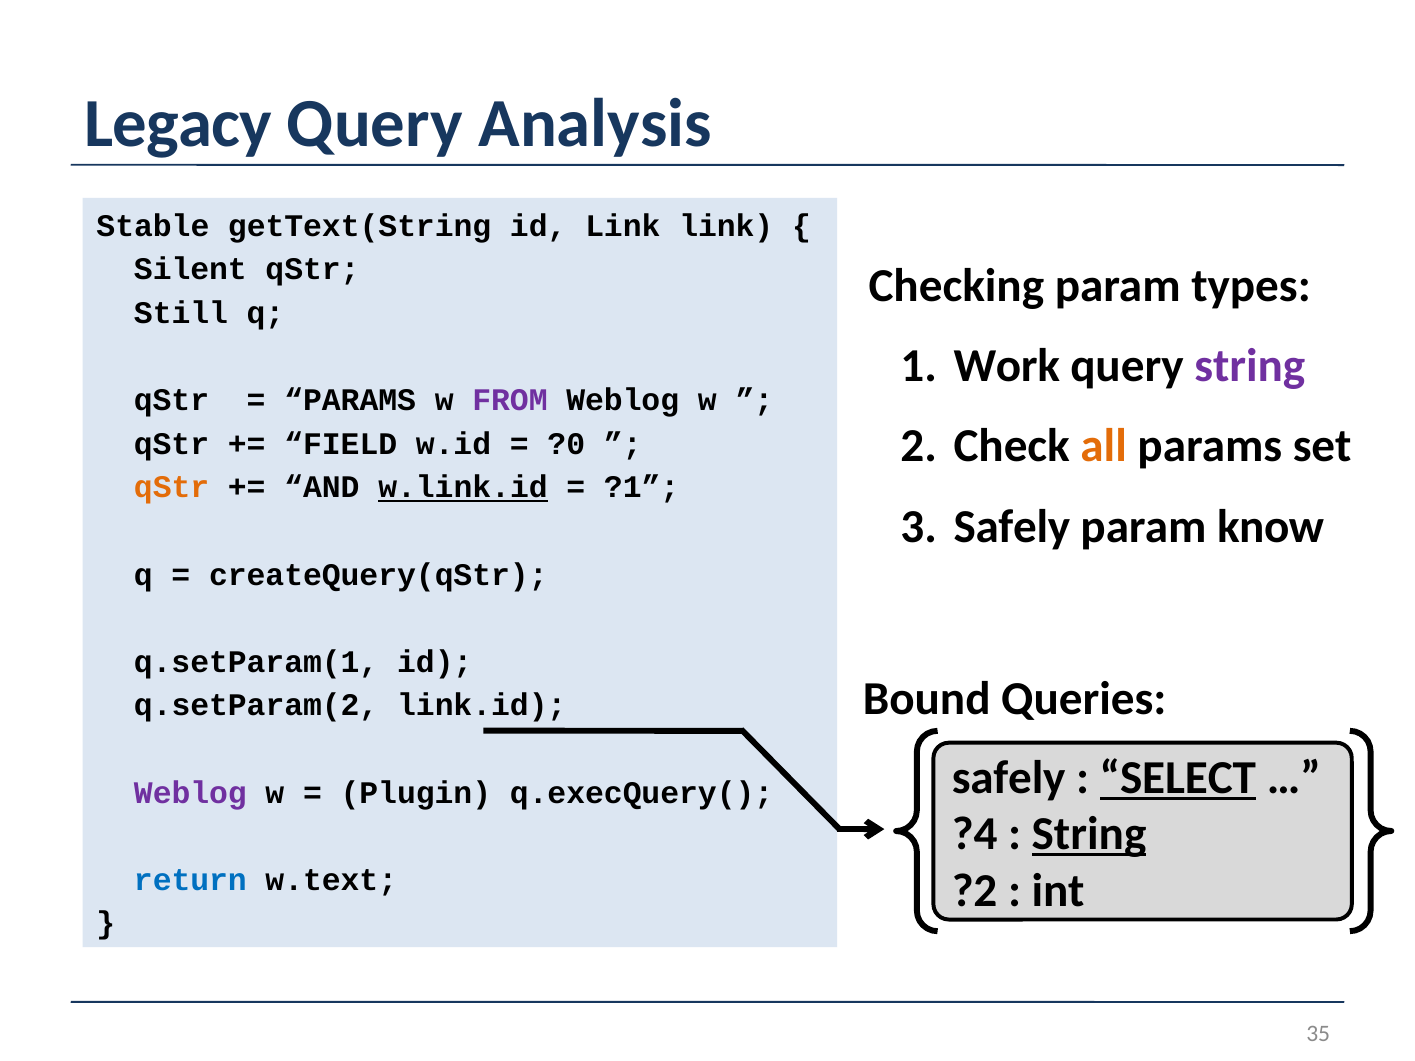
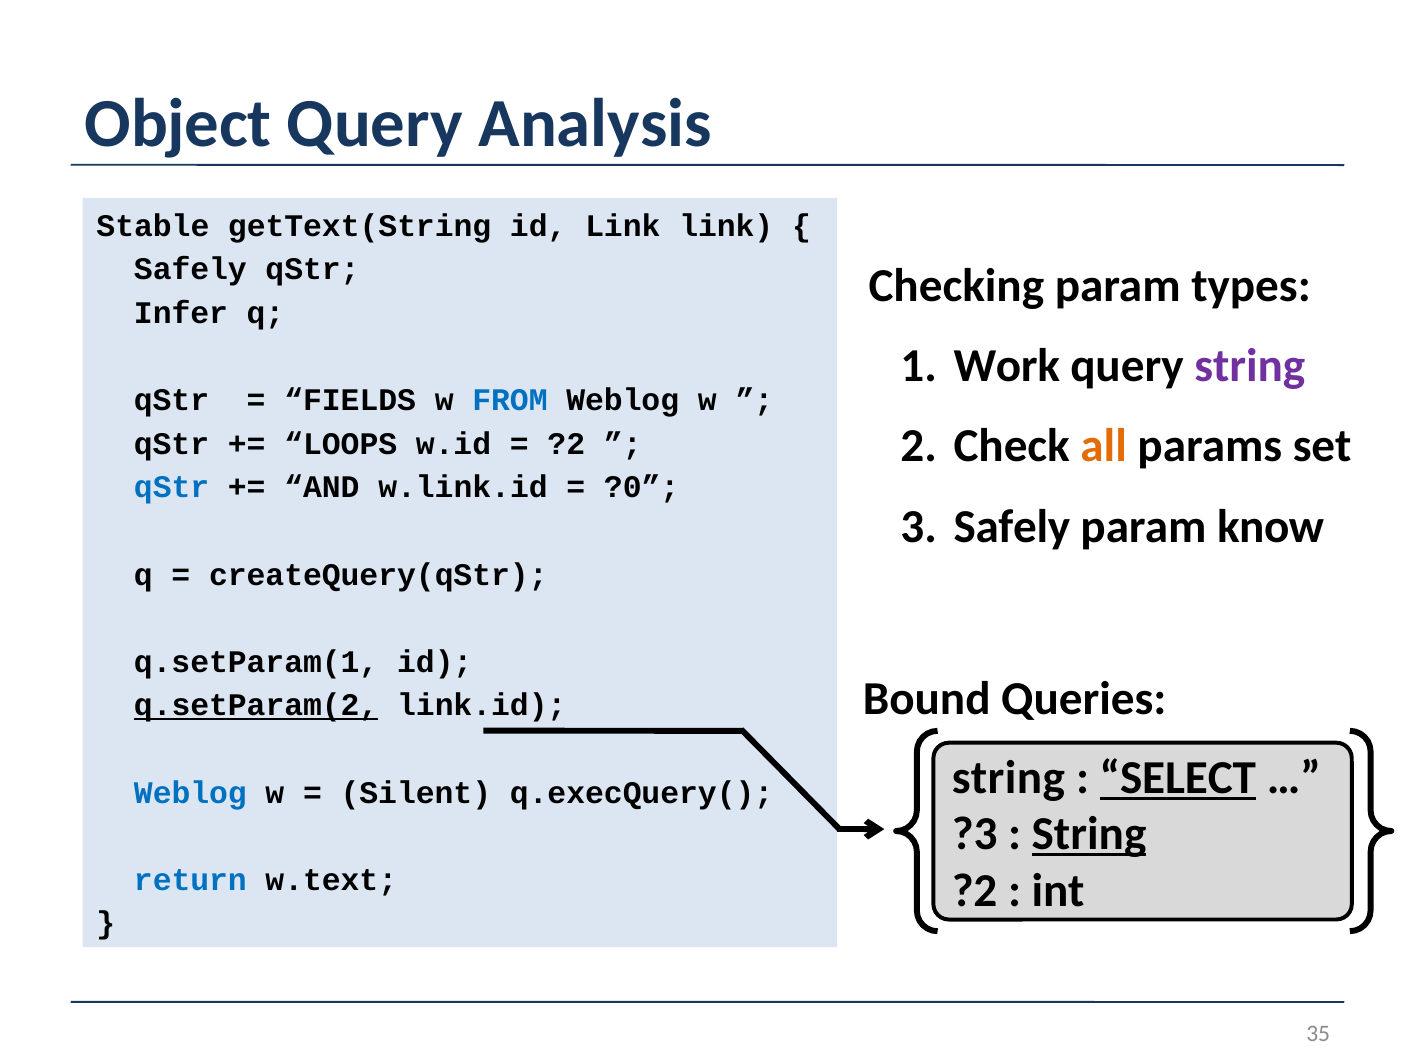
Legacy: Legacy -> Object (178, 124)
Silent: Silent -> Safely (190, 270)
Still: Still -> Infer (181, 313)
PARAMS: PARAMS -> FIELDS (350, 400)
FROM colour: purple -> blue (510, 400)
FIELD: FIELD -> LOOPS (341, 444)
?0: ?0 -> ?2 (566, 444)
qStr colour: orange -> blue (172, 488)
w.link.id underline: present -> none (463, 488)
?1: ?1 -> ?0 (642, 488)
q.setParam(2 underline: none -> present (256, 706)
safely: safely -> string (1008, 778)
Weblog colour: purple -> blue (190, 793)
Plugin: Plugin -> Silent (416, 793)
?4: ?4 -> ?3 (975, 835)
